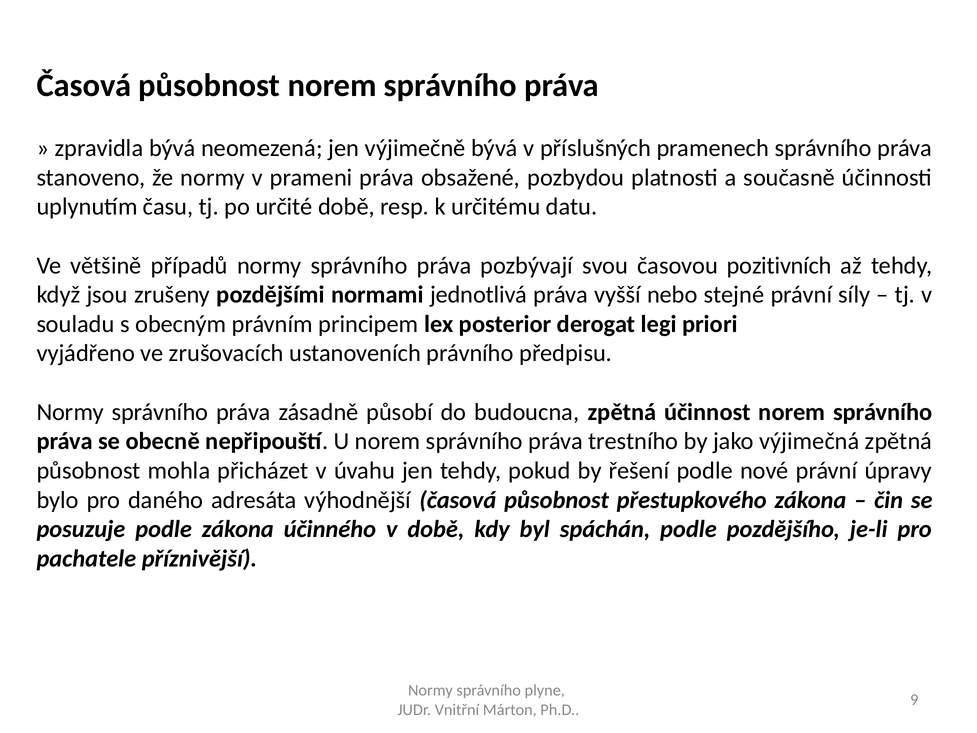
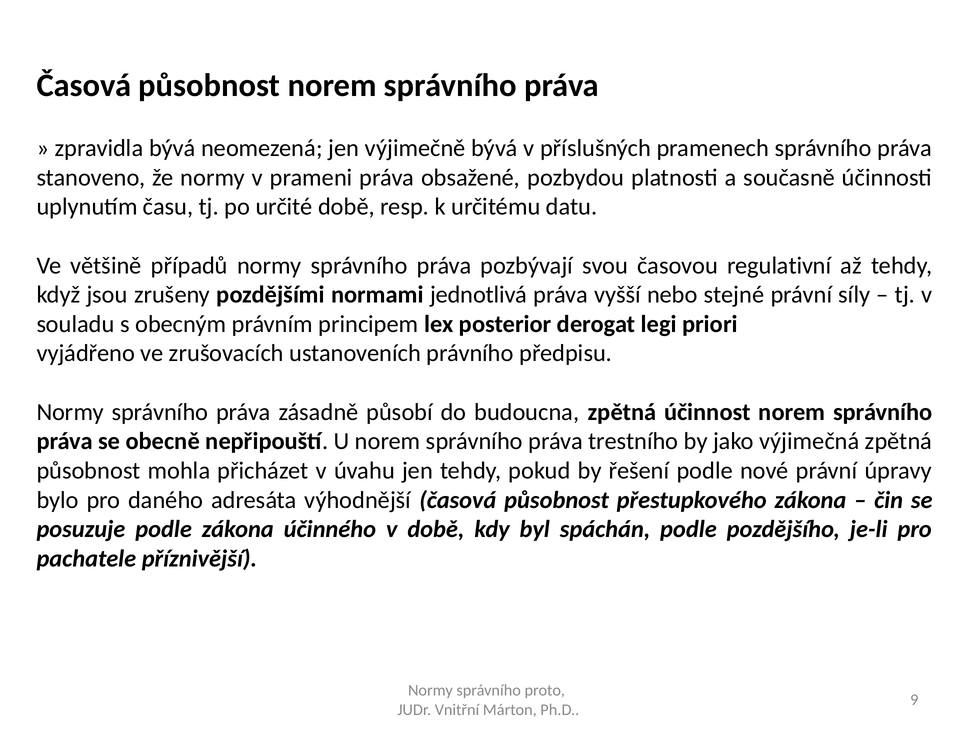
pozitivních: pozitivních -> regulativní (779, 265)
plyne: plyne -> proto (545, 690)
